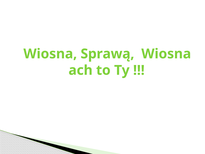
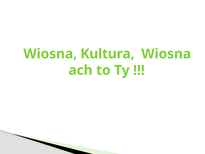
Sprawą: Sprawą -> Kultura (107, 54)
